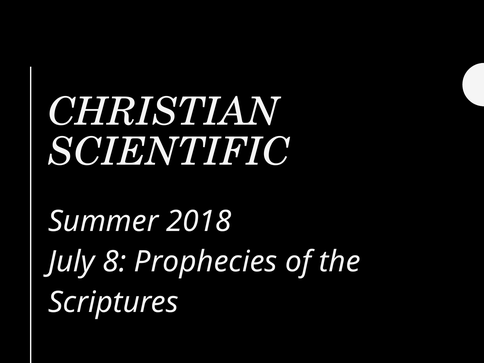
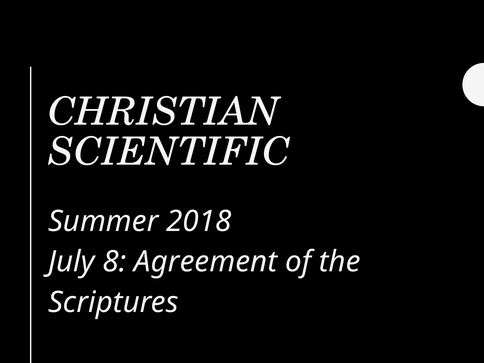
Prophecies: Prophecies -> Agreement (206, 262)
